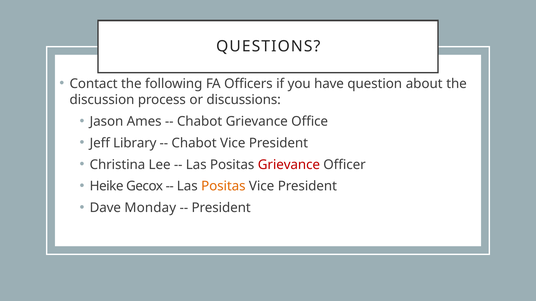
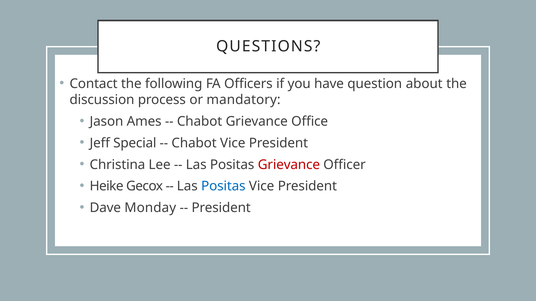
discussions: discussions -> mandatory (244, 100)
Library: Library -> Special (135, 143)
Positas colour: orange -> blue (223, 187)
